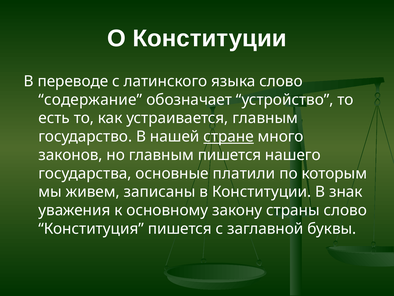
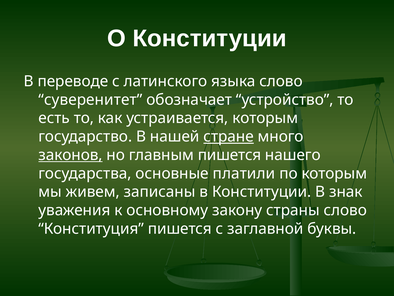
содержание: содержание -> суверенитет (90, 100)
устраивается главным: главным -> которым (265, 118)
законов underline: none -> present (70, 155)
